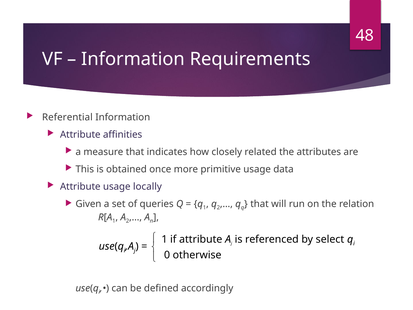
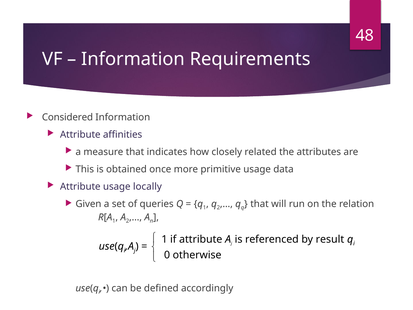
Referential: Referential -> Considered (67, 117)
select: select -> result (330, 239)
